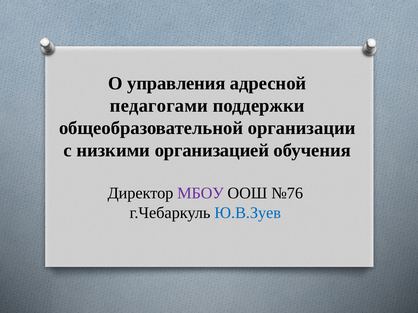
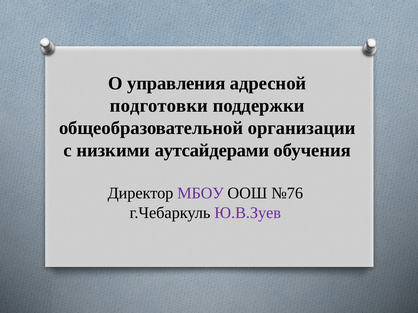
педагогами: педагогами -> подготовки (159, 106)
организацией: организацией -> аутсайдерами (212, 151)
Ю.В.Зуев colour: blue -> purple (248, 213)
